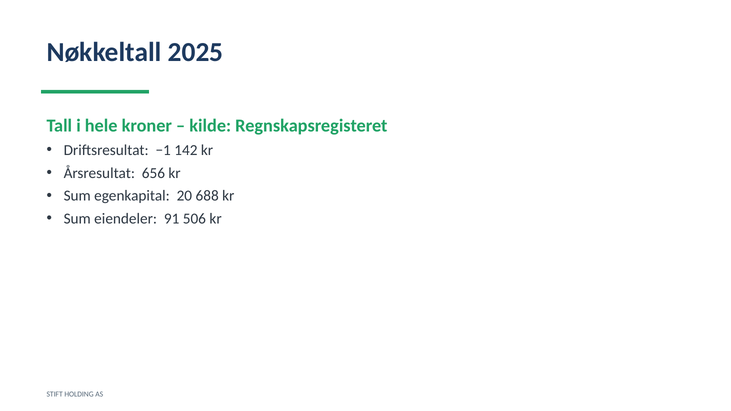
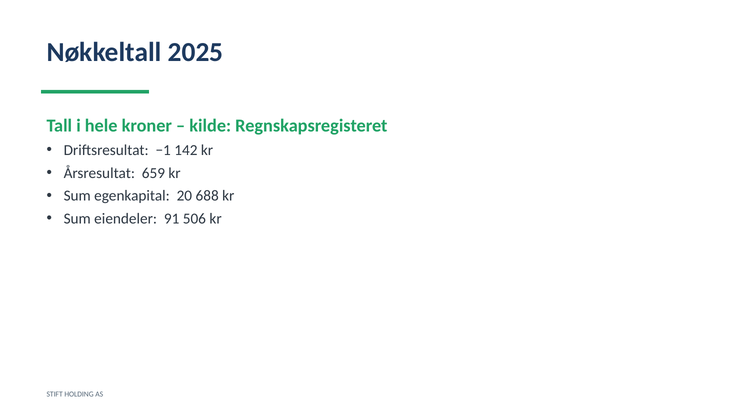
656: 656 -> 659 (153, 173)
